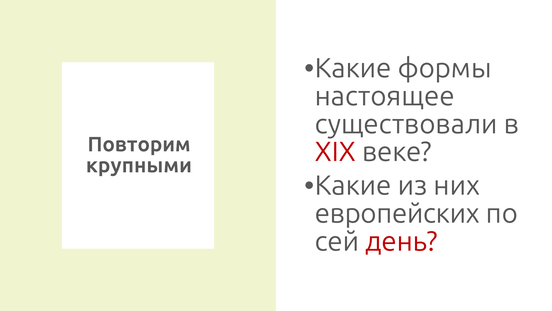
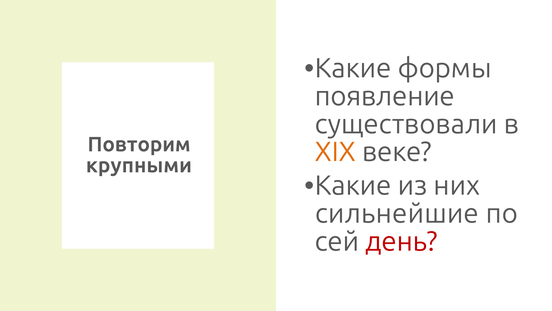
настоящее: настоящее -> появление (385, 96)
XIX colour: red -> orange (335, 152)
европейских: европейских -> сильнейшие (397, 213)
